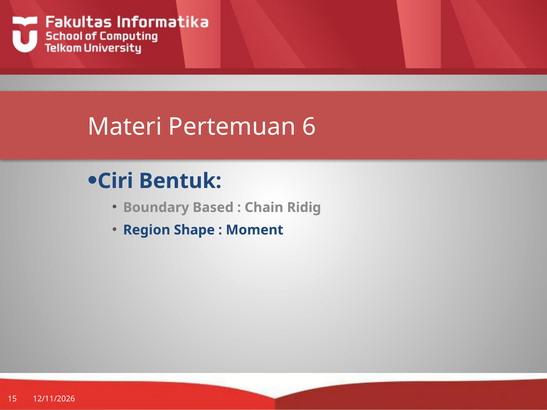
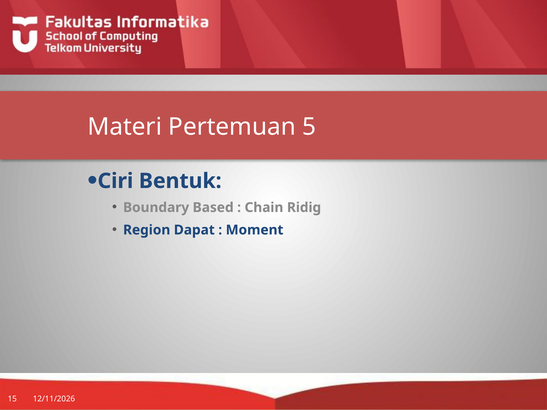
6: 6 -> 5 (309, 127)
Shape: Shape -> Dapat (194, 230)
